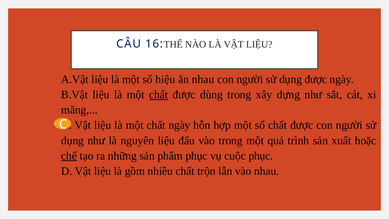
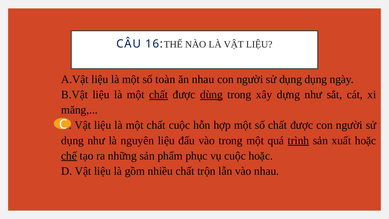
hiệu: hiệu -> toàn (165, 79)
dụng được: được -> dụng (316, 79)
dùng underline: none -> present (211, 95)
chất ngày: ngày -> cuộc (179, 125)
trình underline: none -> present (298, 140)
cuộc phục: phục -> hoặc (261, 156)
